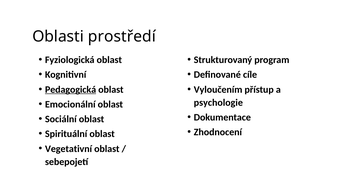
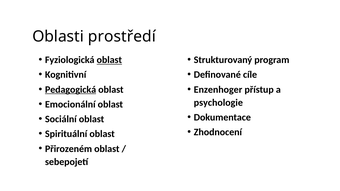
oblast underline: none -> present (109, 60)
Vyloučením: Vyloučením -> Enzenhoger (218, 90)
Vegetativní: Vegetativní -> Přirozeném (69, 149)
